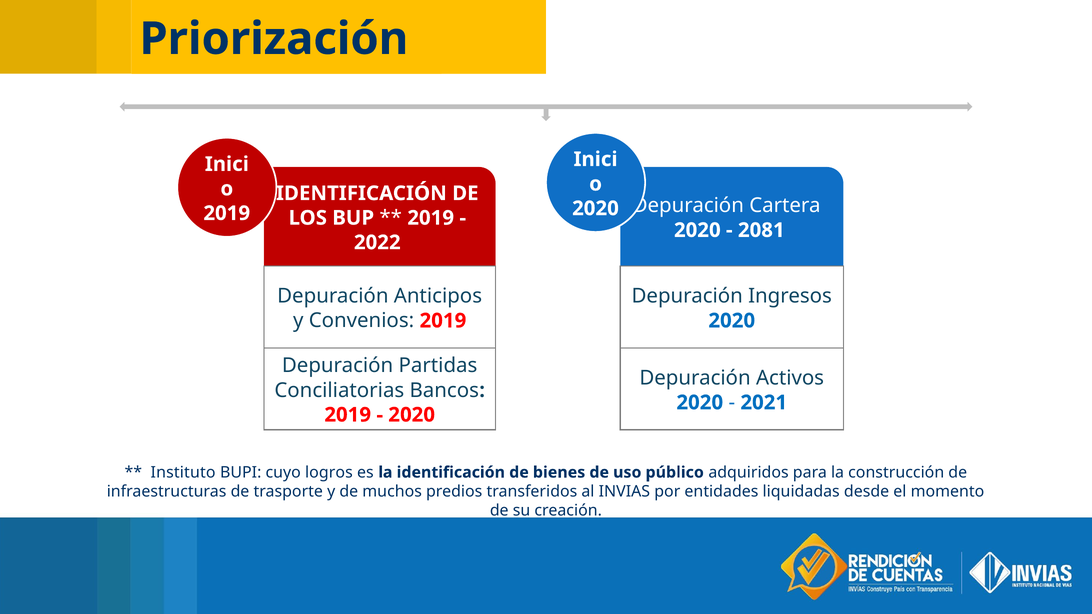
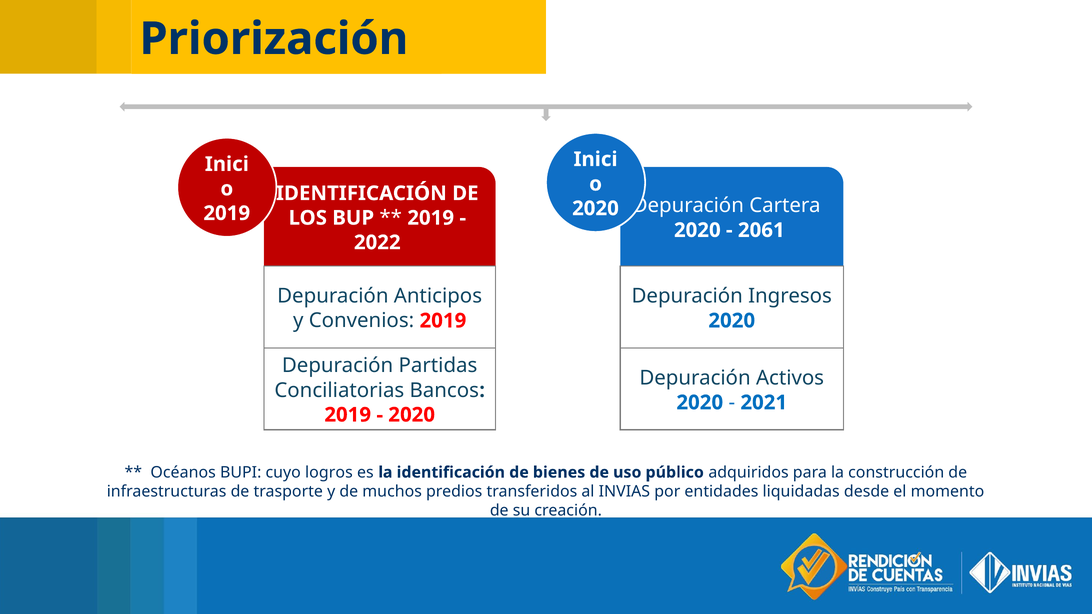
2081: 2081 -> 2061 (761, 230)
Instituto: Instituto -> Océanos (183, 473)
